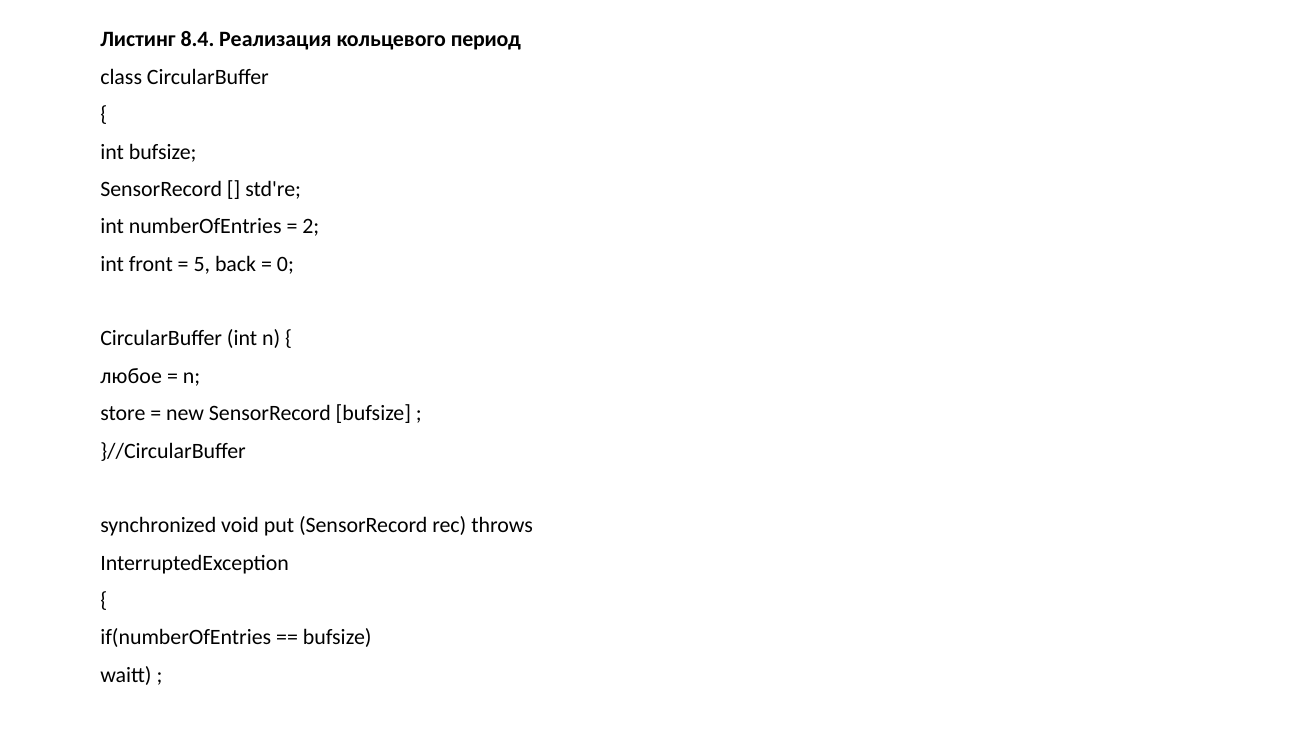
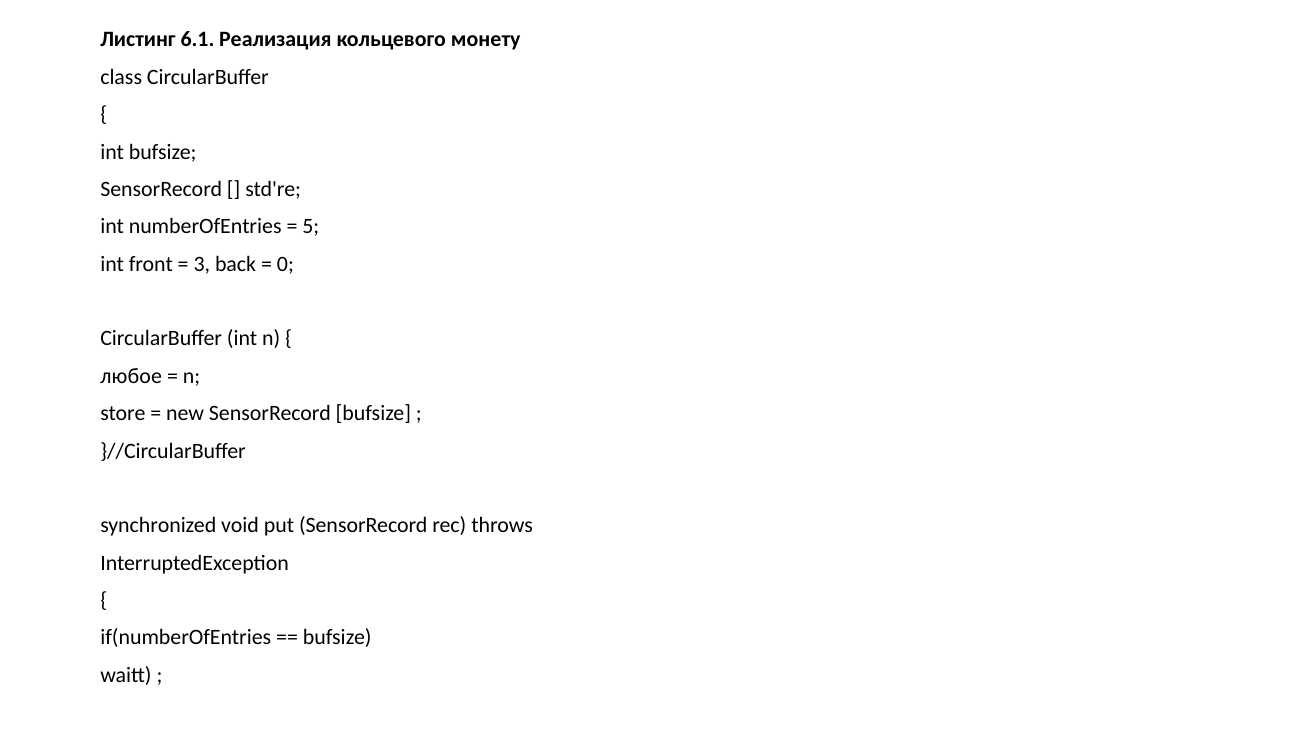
8.4: 8.4 -> 6.1 (197, 40)
период: период -> монету (486, 40)
2: 2 -> 5 (311, 227)
5: 5 -> 3 (202, 264)
